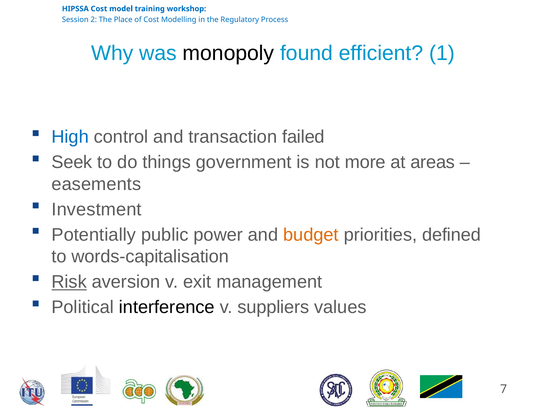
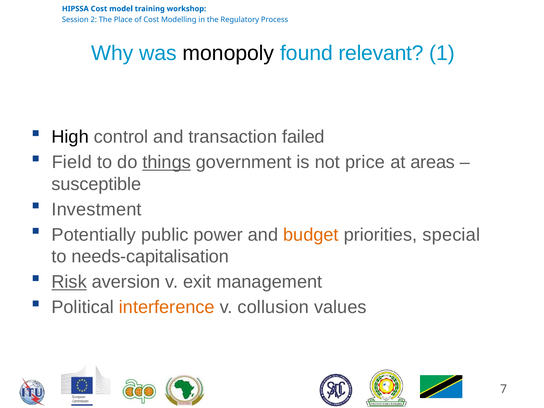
efficient: efficient -> relevant (381, 53)
High colour: blue -> black (70, 137)
Seek: Seek -> Field (72, 162)
things underline: none -> present (167, 162)
more: more -> price (365, 162)
easements: easements -> susceptible (96, 184)
defined: defined -> special (451, 235)
words-capitalisation: words-capitalisation -> needs-capitalisation (150, 257)
interference colour: black -> orange (167, 307)
suppliers: suppliers -> collusion (273, 307)
